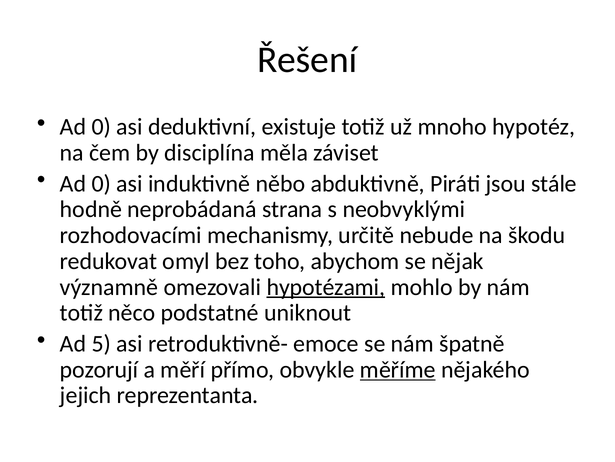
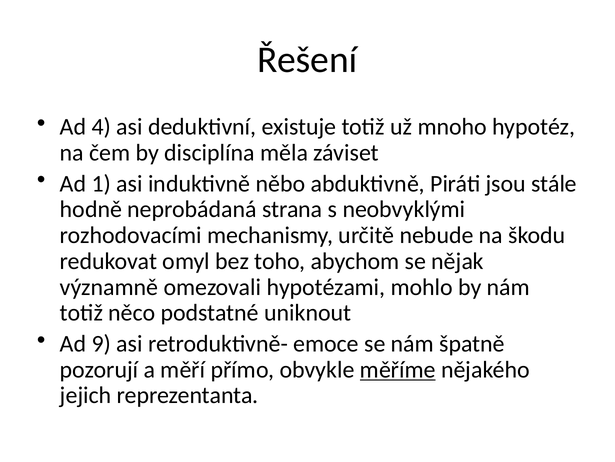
0: 0 -> 4 (101, 127)
0: 0 -> 1 (101, 183)
hypotézami underline: present -> none (326, 287)
5: 5 -> 9 (101, 343)
